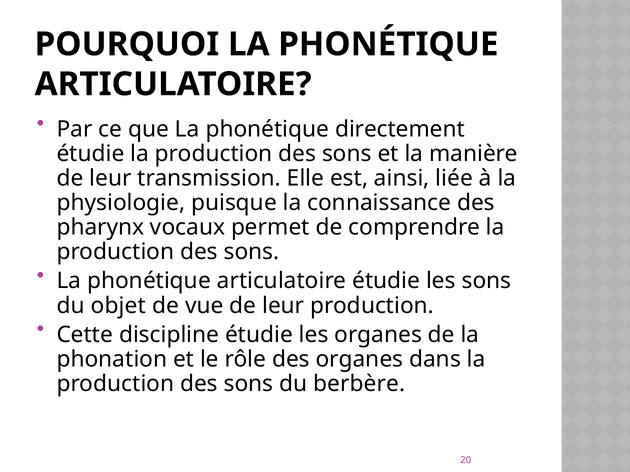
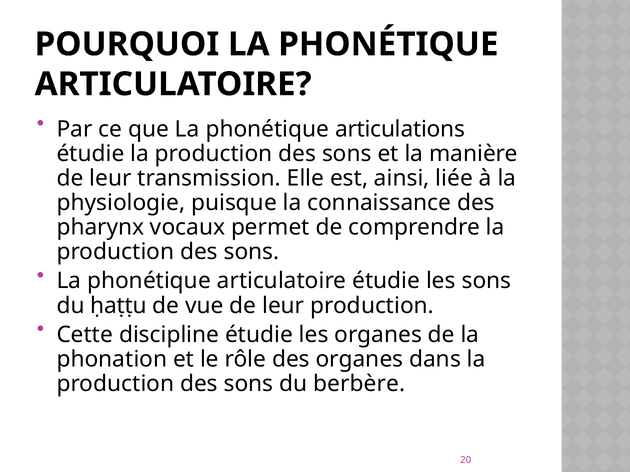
directement: directement -> articulations (400, 129)
objet: objet -> ḥaṭṭu (119, 306)
